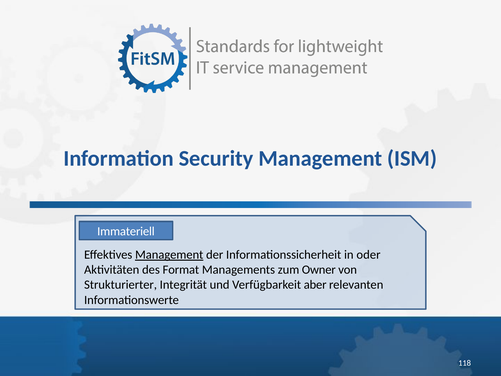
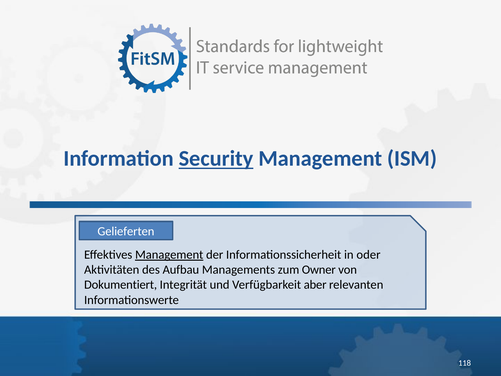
Security underline: none -> present (216, 159)
Immateriell: Immateriell -> Gelieferten (126, 231)
Format: Format -> Aufbau (181, 270)
Strukturierter: Strukturierter -> Dokumentiert (121, 285)
